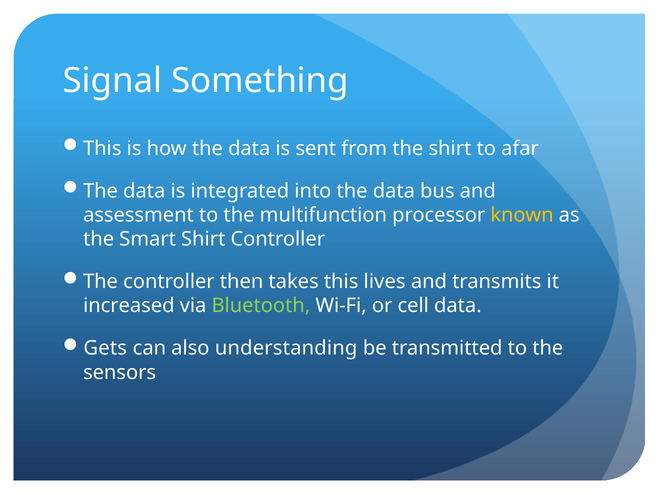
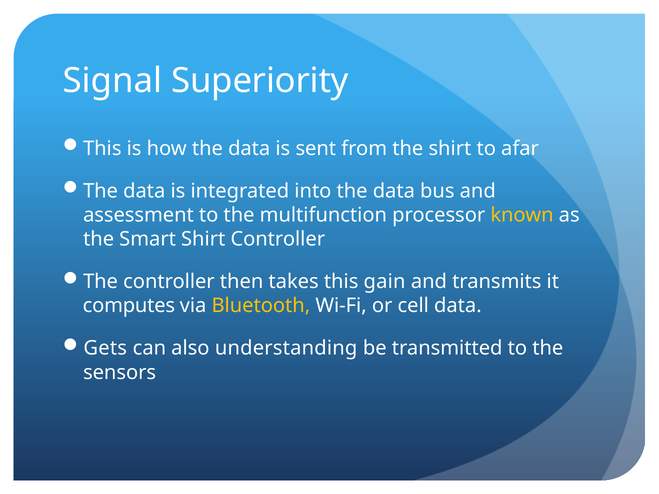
Something: Something -> Superiority (260, 81)
lives: lives -> gain (385, 282)
increased: increased -> computes (129, 306)
Bluetooth colour: light green -> yellow (261, 306)
